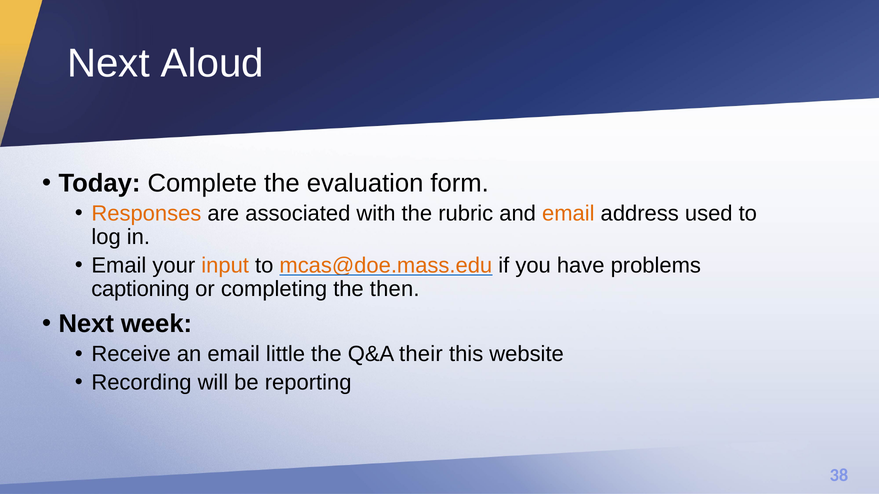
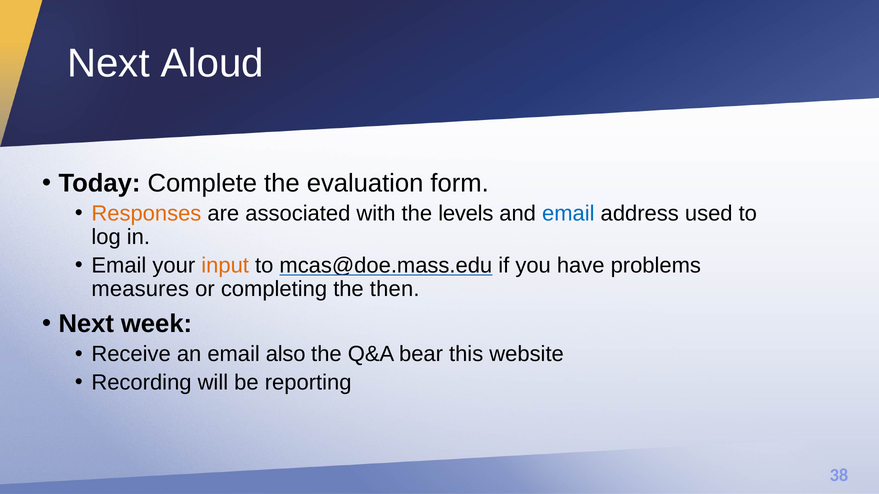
rubric: rubric -> levels (466, 214)
email colour: orange -> blue (568, 214)
mcas@doe.mass.edu colour: orange -> black (386, 266)
captioning: captioning -> measures (140, 289)
little: little -> also (286, 355)
their: their -> bear (421, 355)
